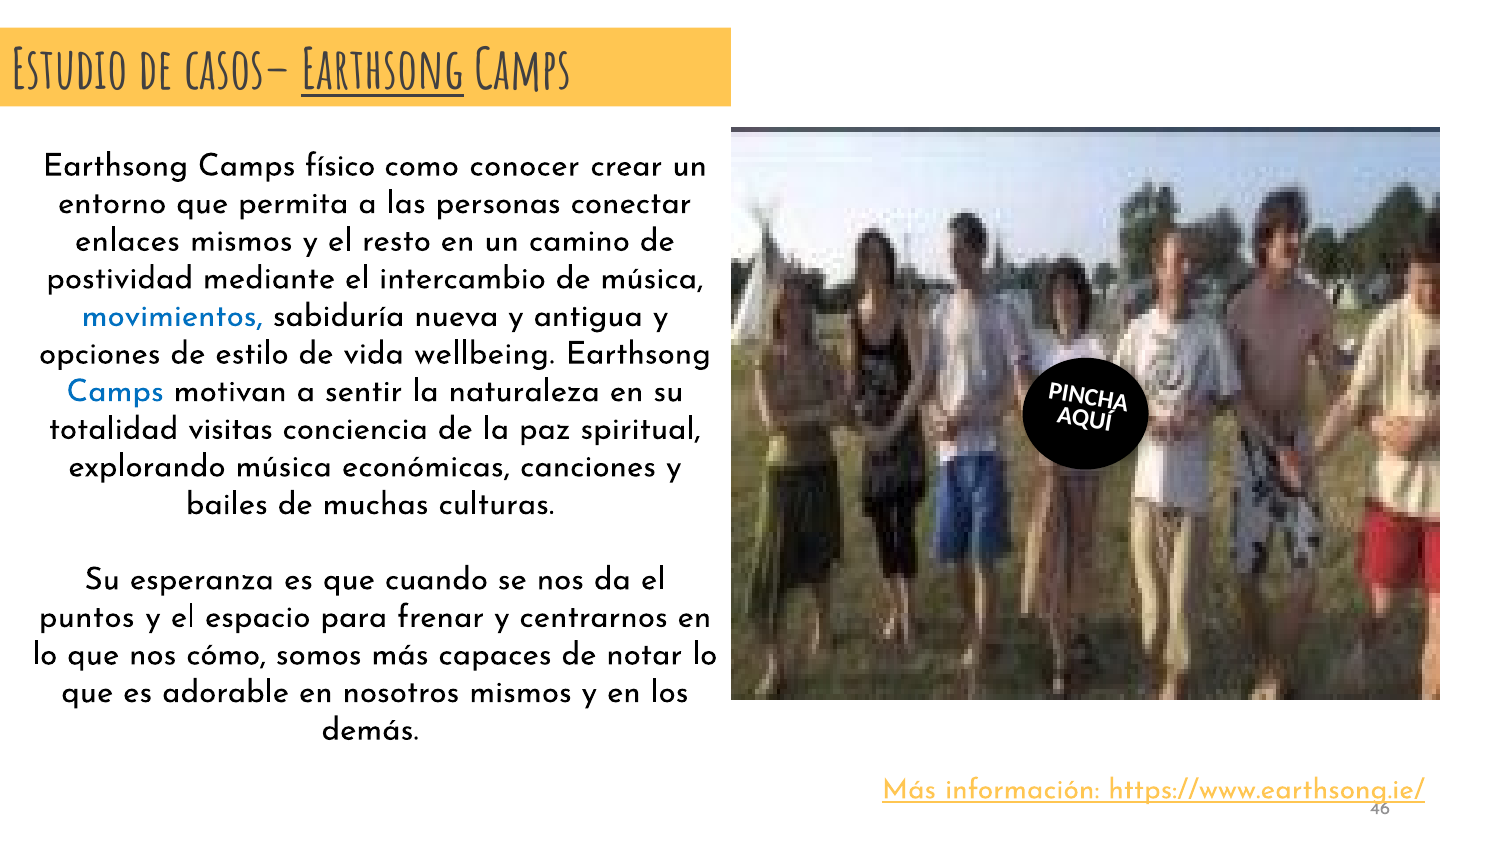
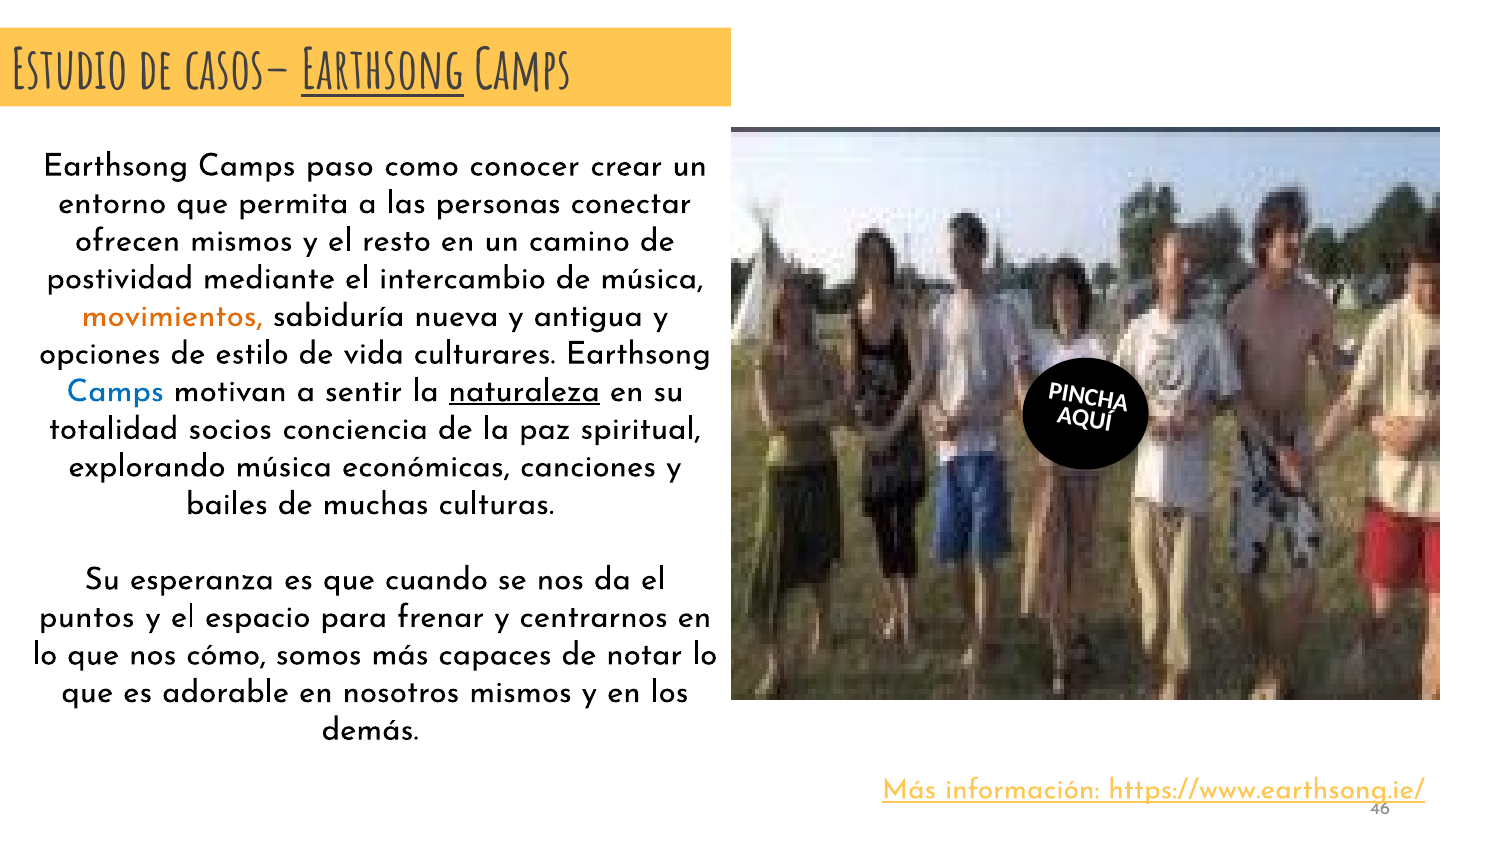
físico: físico -> paso (340, 165)
enlaces: enlaces -> ofrecen (128, 241)
movimientos colour: blue -> orange (172, 316)
wellbeing: wellbeing -> culturares (485, 353)
naturaleza underline: none -> present (524, 391)
visitas: visitas -> socios (230, 429)
